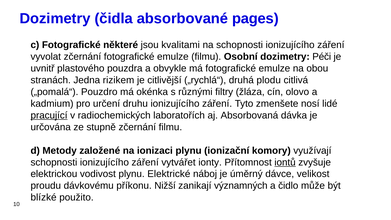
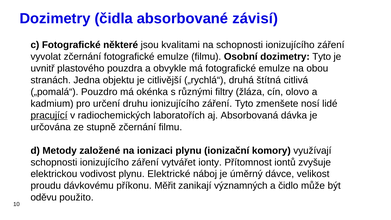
pages: pages -> závisí (255, 19)
dozimetry Péči: Péči -> Tyto (322, 57)
rizikem: rizikem -> objektu (119, 80)
plodu: plodu -> štítná (269, 80)
iontů underline: present -> none (285, 162)
Nižší: Nižší -> Měřit (165, 186)
blízké: blízké -> oděvu (44, 197)
